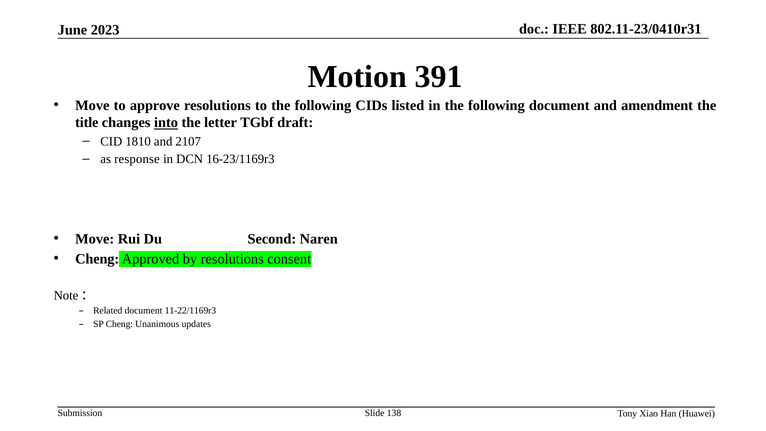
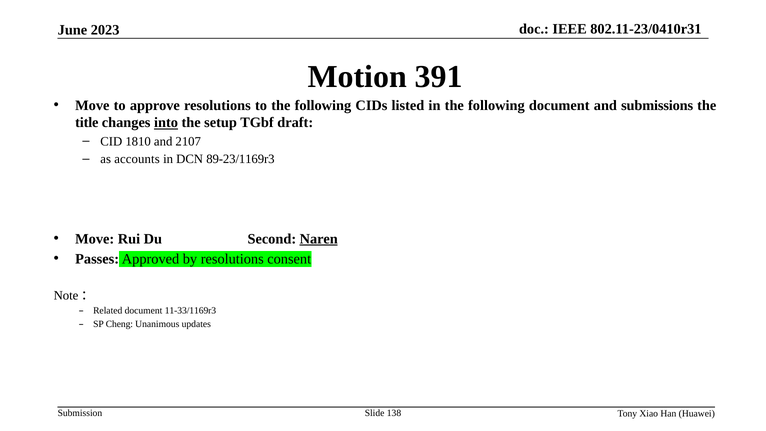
amendment: amendment -> submissions (657, 105)
letter: letter -> setup (221, 123)
response: response -> accounts (137, 159)
16-23/1169r3: 16-23/1169r3 -> 89-23/1169r3 (240, 159)
Naren underline: none -> present (319, 239)
Cheng: Cheng -> Passes (97, 259)
11-22/1169r3: 11-22/1169r3 -> 11-33/1169r3 (190, 311)
